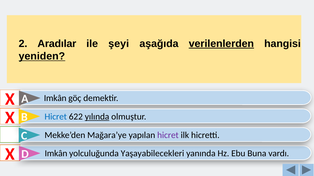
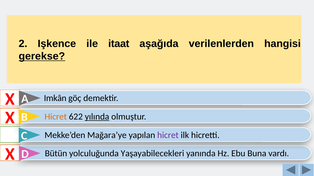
Aradılar: Aradılar -> Işkence (57, 44)
şeyi: şeyi -> itaat (119, 44)
verilenlerden underline: present -> none (221, 44)
yeniden: yeniden -> gerekse (42, 56)
Hicret colour: blue -> orange (56, 117)
Imkân: Imkân -> Bütün (56, 154)
